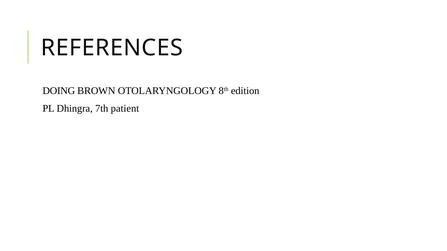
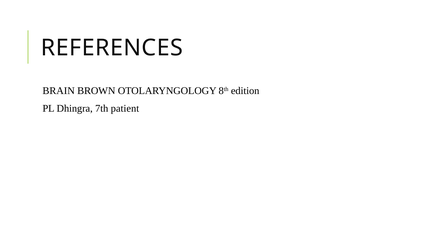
DOING: DOING -> BRAIN (59, 91)
